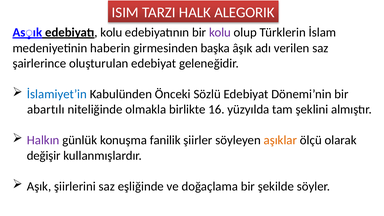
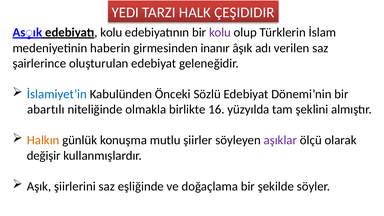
ISIM: ISIM -> YEDI (125, 12)
ALEGORIK: ALEGORIK -> ÇEŞIDIDIR (244, 12)
başka: başka -> inanır (215, 48)
Halkın colour: purple -> orange (43, 140)
fanilik: fanilik -> mutlu (165, 140)
aşıklar colour: orange -> purple (280, 140)
